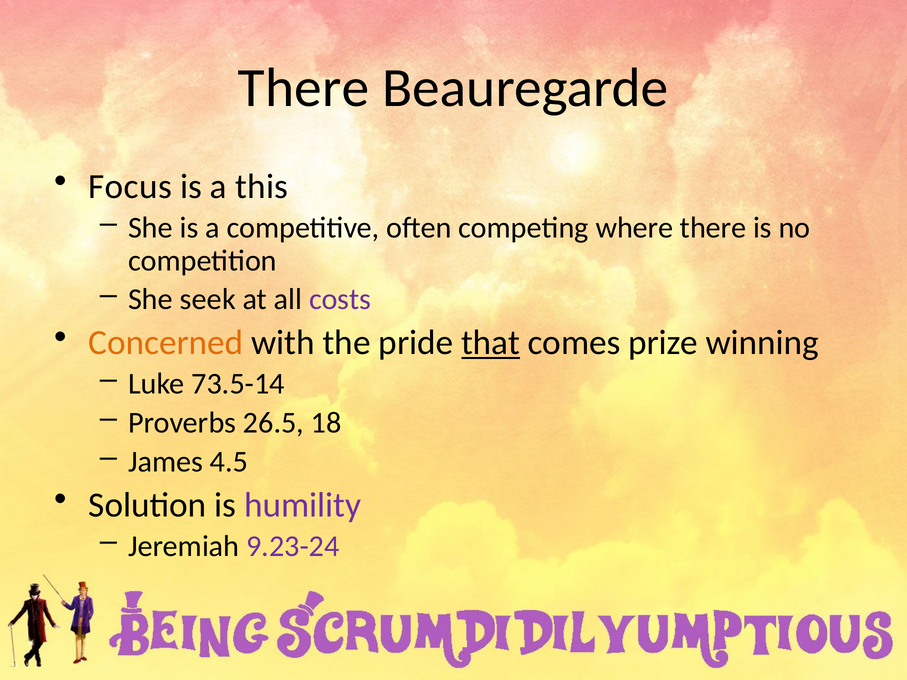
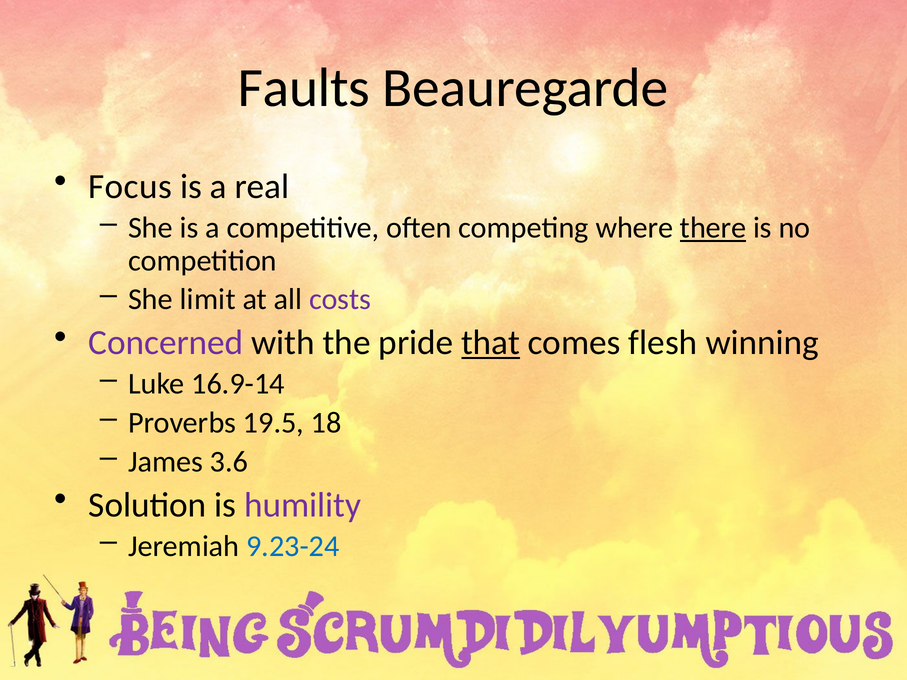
There: There -> Faults (304, 88)
this: this -> real (262, 187)
there underline: none -> present (713, 228)
seek: seek -> limit (208, 300)
Concerned colour: orange -> purple (166, 343)
prize: prize -> flesh (663, 343)
73.5-14: 73.5-14 -> 16.9-14 (238, 384)
26.5: 26.5 -> 19.5 (273, 423)
4.5: 4.5 -> 3.6 (229, 462)
9.23-24 colour: purple -> blue (293, 546)
